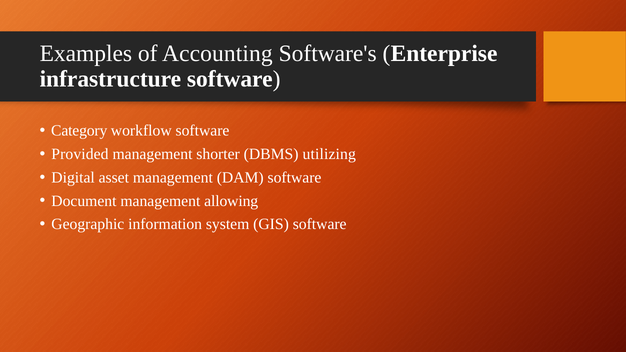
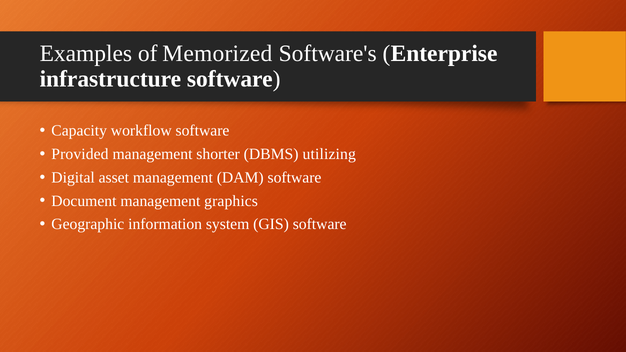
Accounting: Accounting -> Memorized (217, 54)
Category: Category -> Capacity (79, 131)
allowing: allowing -> graphics (231, 201)
